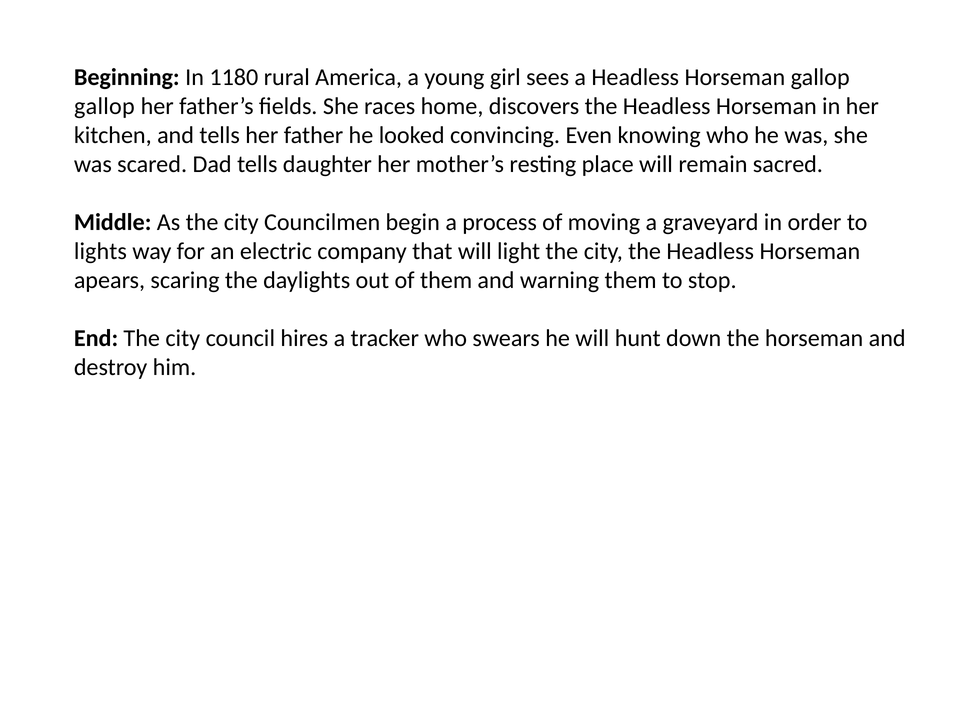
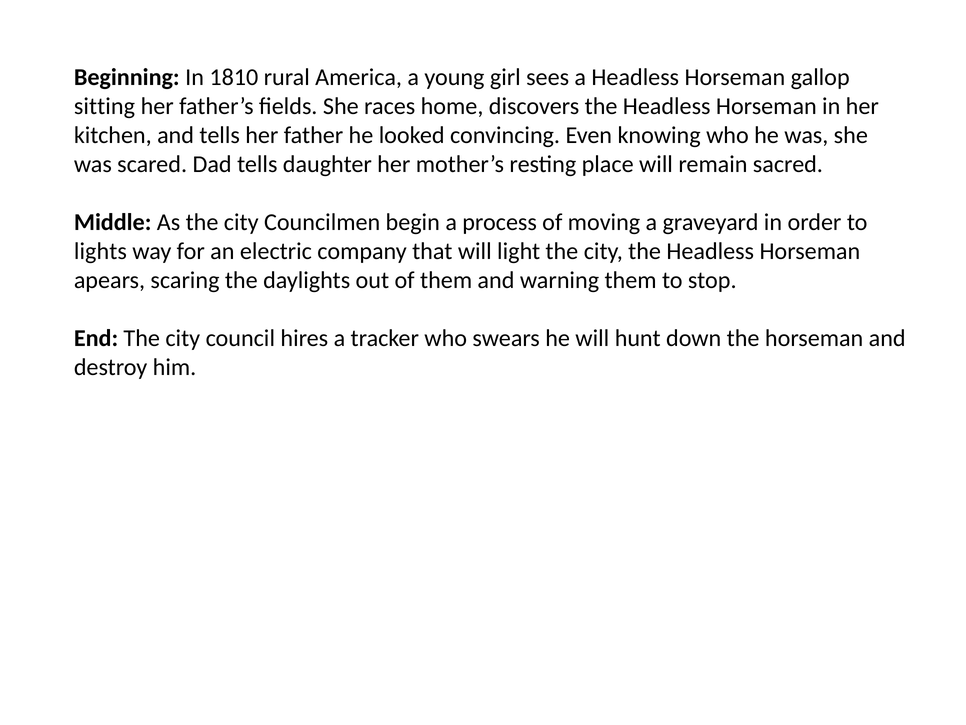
1180: 1180 -> 1810 (234, 77)
gallop: gallop -> sitting (104, 106)
